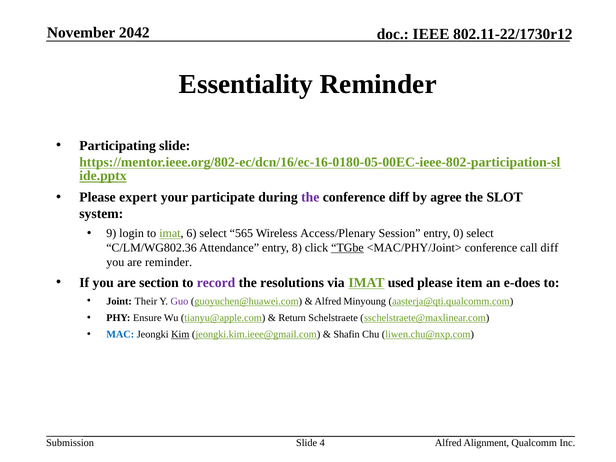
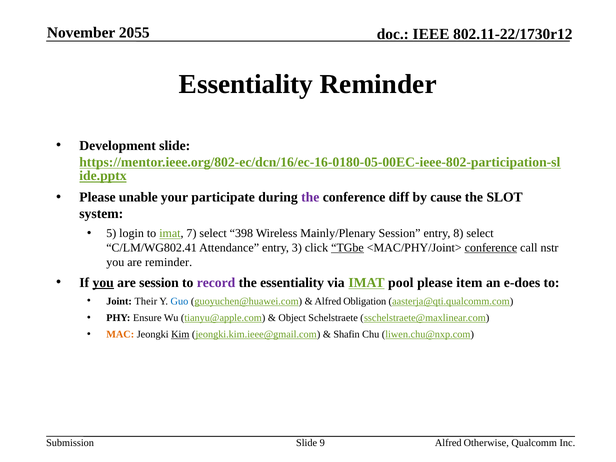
2042: 2042 -> 2055 (134, 33)
Participating: Participating -> Development (118, 146)
expert: expert -> unable (138, 197)
agree: agree -> cause (446, 197)
9: 9 -> 5 (111, 233)
6: 6 -> 7 (191, 233)
565: 565 -> 398 (241, 233)
Access/Plenary: Access/Plenary -> Mainly/Plenary (338, 233)
0: 0 -> 8 (458, 233)
C/LM/WG802.36: C/LM/WG802.36 -> C/LM/WG802.41 (152, 248)
8: 8 -> 3 (297, 248)
conference underline: none -> present (491, 248)
call diff: diff -> nstr (550, 248)
you underline: none -> present (103, 283)
are section: section -> session (159, 283)
the resolutions: resolutions -> essentiality (292, 283)
used: used -> pool (401, 283)
Guo colour: purple -> blue (179, 301)
Minyoung: Minyoung -> Obligation (365, 301)
Return: Return -> Object (292, 318)
MAC colour: blue -> orange (120, 334)
4: 4 -> 9 (322, 443)
Alignment: Alignment -> Otherwise (486, 443)
